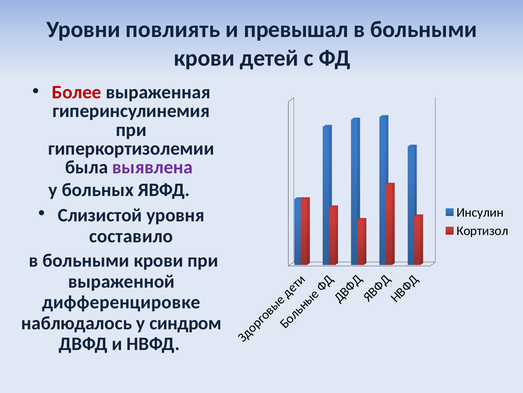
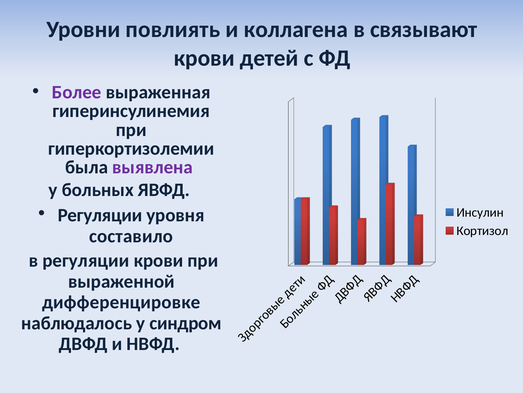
превышал: превышал -> коллагена (296, 30)
больными: больными -> связывают (424, 30)
Более colour: red -> purple (77, 92)
Слизистой: Слизистой -> Регуляции (100, 215)
больными: больными -> регуляции (86, 260)
